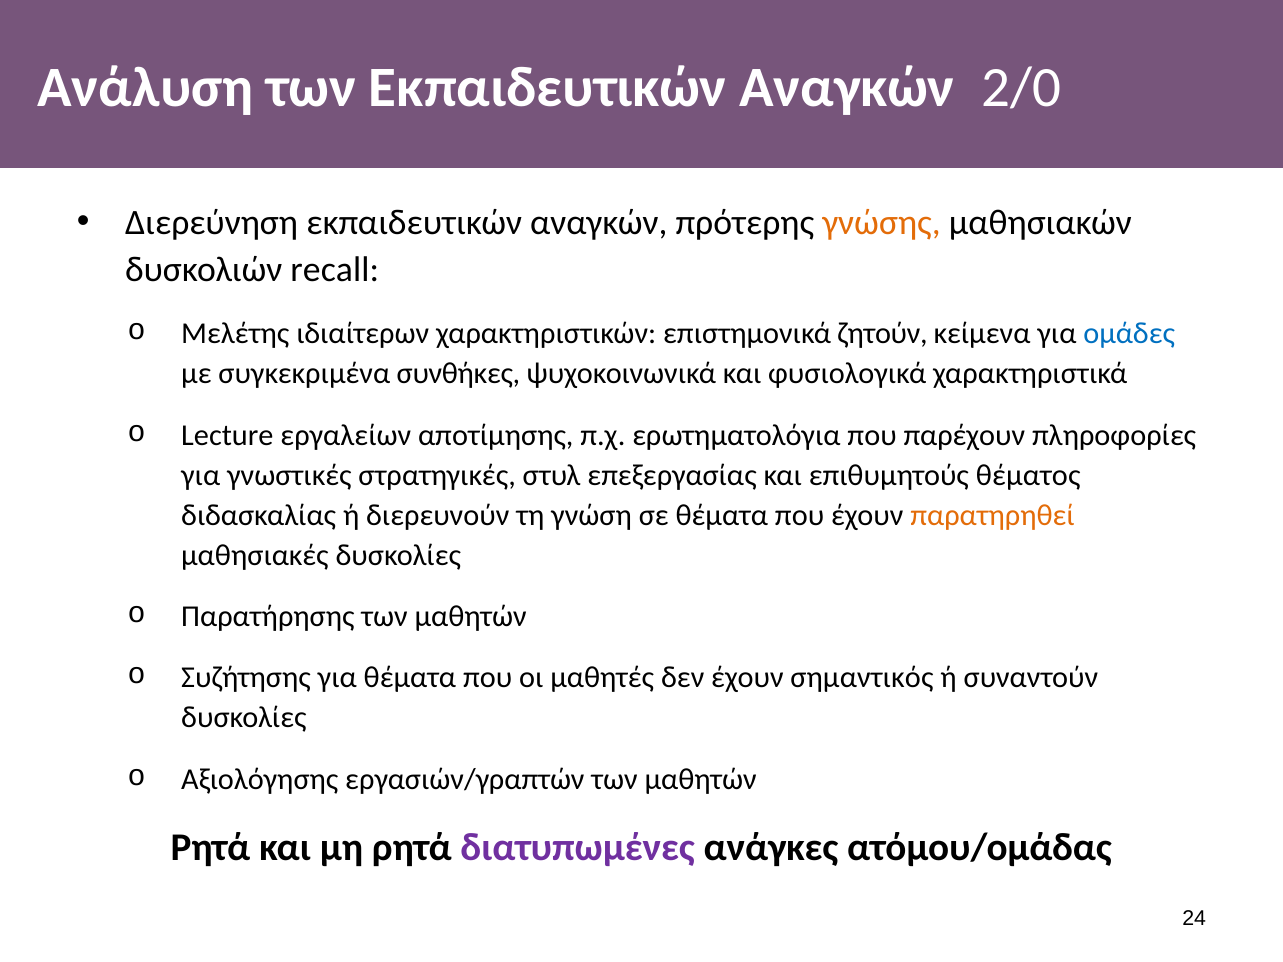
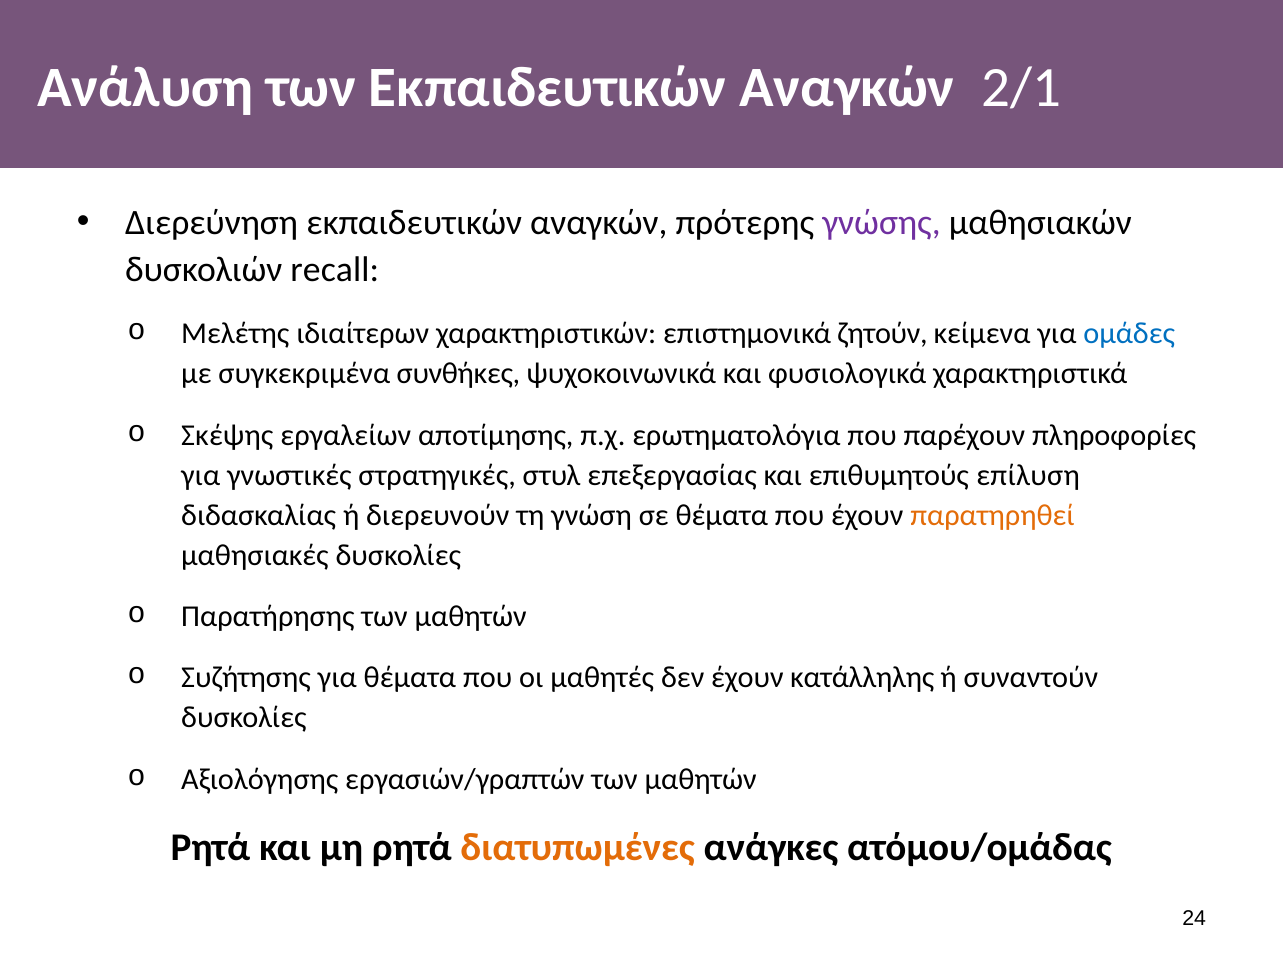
2/0: 2/0 -> 2/1 (1021, 88)
γνώσης colour: orange -> purple (882, 223)
Lecture: Lecture -> Σκέψης (227, 435)
θέματος: θέματος -> επίλυση (1028, 475)
σημαντικός: σημαντικός -> κατάλληλης (862, 678)
διατυπωμένες colour: purple -> orange (578, 848)
